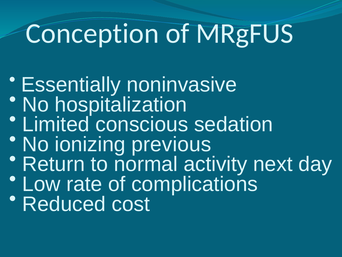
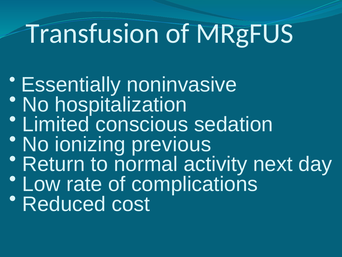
Conception: Conception -> Transfusion (92, 33)
